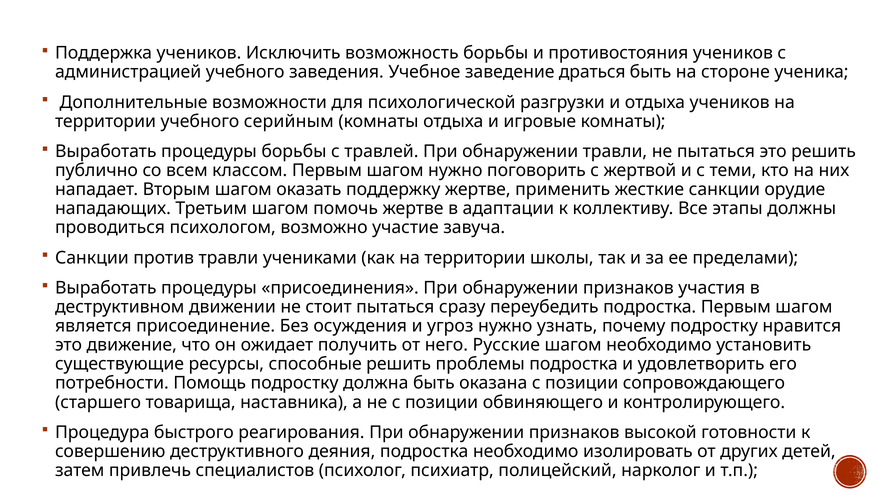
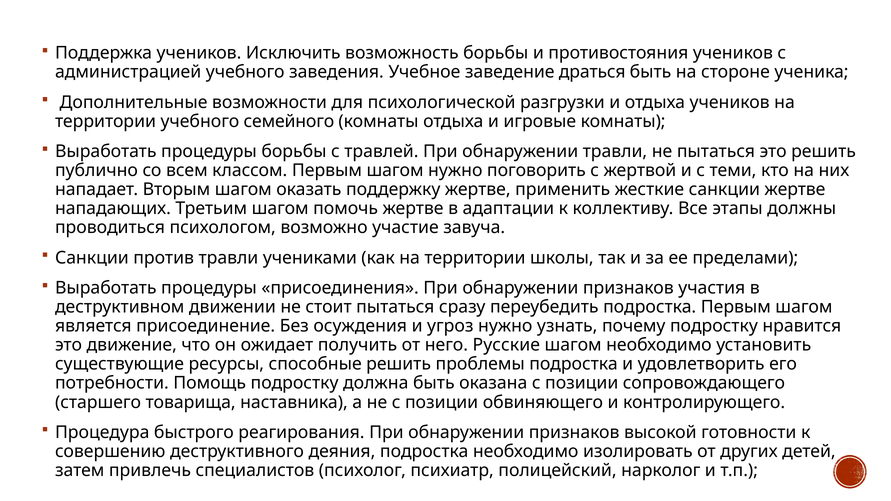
серийным: серийным -> семейного (289, 121)
санкции орудие: орудие -> жертве (795, 190)
